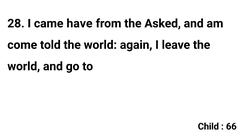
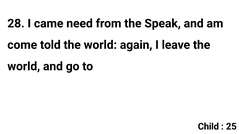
have: have -> need (80, 24)
Asked: Asked -> Speak (163, 24)
66: 66 -> 25 (231, 127)
